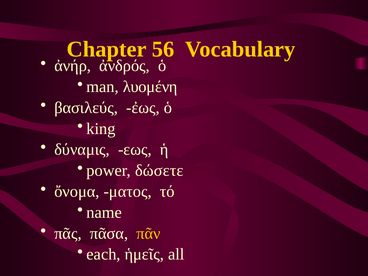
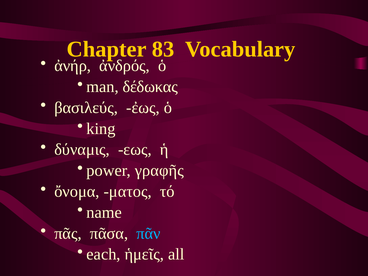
56: 56 -> 83 (163, 49)
λυομένη: λυομένη -> δέδωκας (150, 87)
δώσετε: δώσετε -> γραφῆς (159, 171)
πᾶν colour: yellow -> light blue (148, 233)
